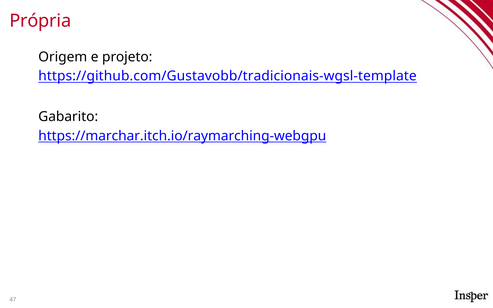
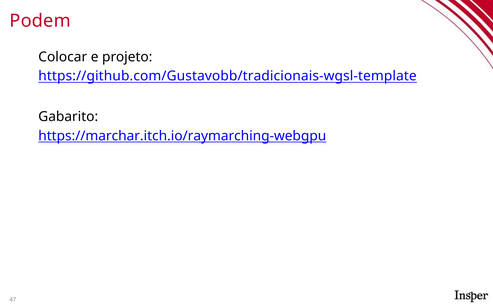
Própria: Própria -> Podem (40, 21)
Origem: Origem -> Colocar (63, 57)
